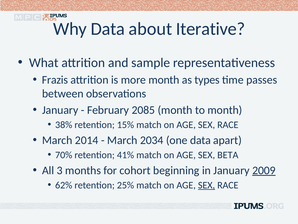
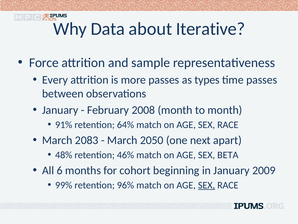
What: What -> Force (44, 63)
Frazis: Frazis -> Every (55, 80)
more month: month -> passes (164, 80)
2085: 2085 -> 2008 (143, 110)
38%: 38% -> 91% (64, 125)
15%: 15% -> 64% (125, 125)
2014: 2014 -> 2083 (87, 140)
2034: 2034 -> 2050 (152, 140)
one data: data -> next (200, 140)
70%: 70% -> 48% (64, 155)
41%: 41% -> 46% (125, 155)
3: 3 -> 6 (60, 170)
2009 underline: present -> none (264, 170)
62%: 62% -> 99% (64, 185)
25%: 25% -> 96% (125, 185)
